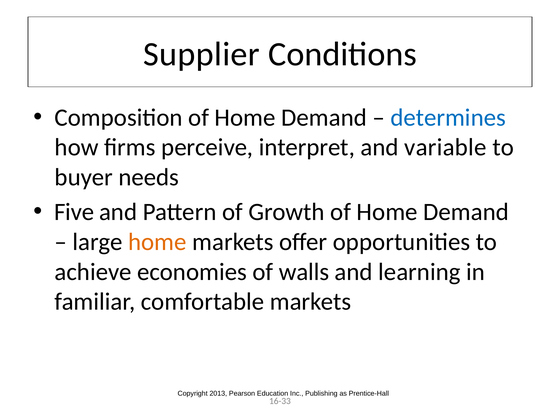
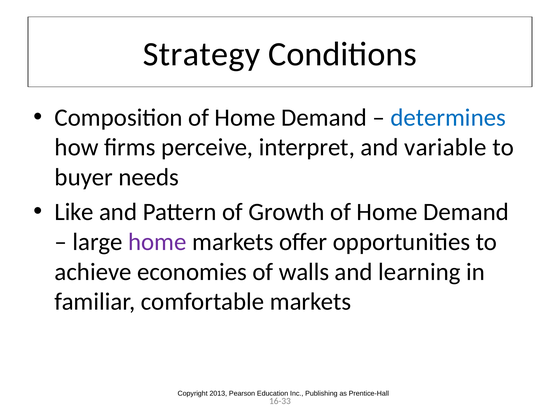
Supplier: Supplier -> Strategy (202, 54)
Five: Five -> Like (74, 212)
home colour: orange -> purple (157, 242)
